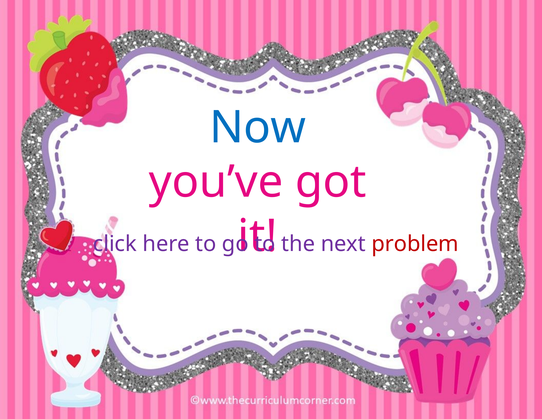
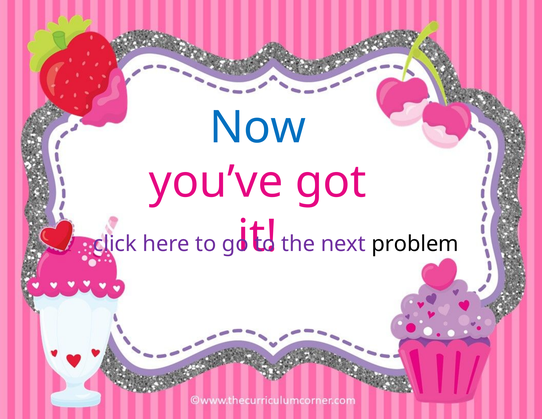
problem colour: red -> black (415, 244)
